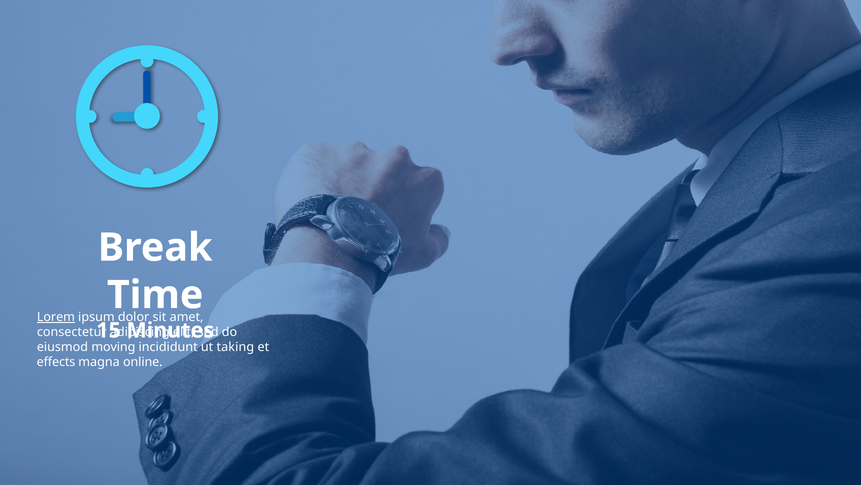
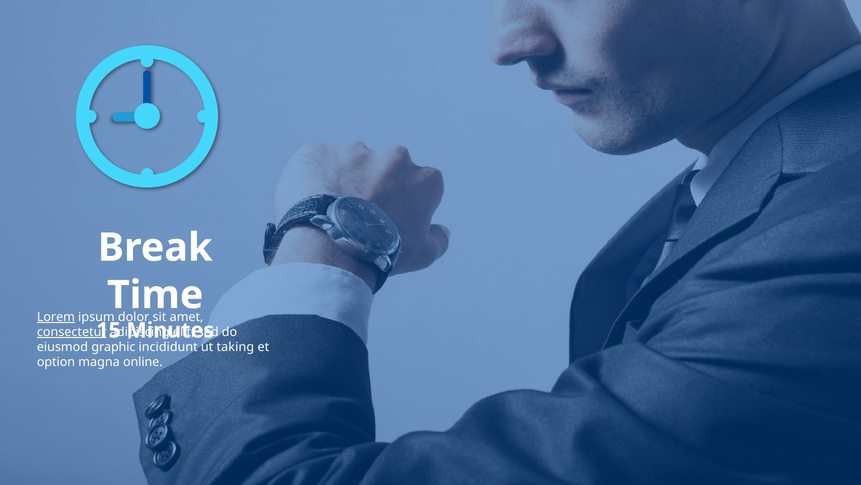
consectetur underline: none -> present (72, 332)
moving: moving -> graphic (113, 347)
effects: effects -> option (56, 362)
